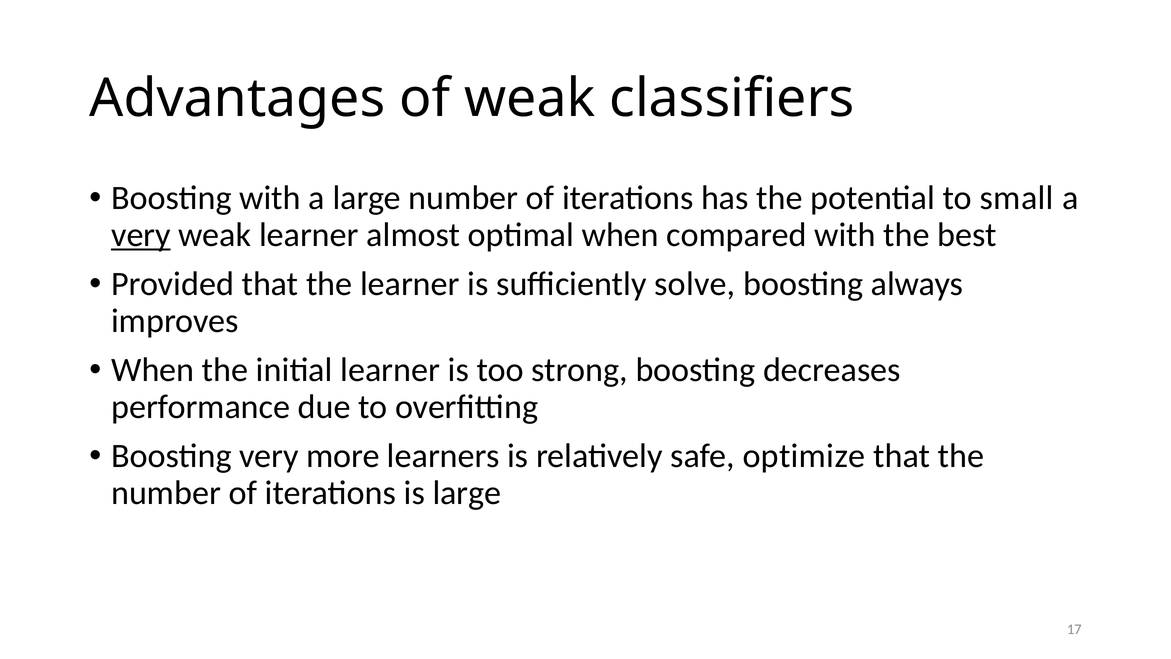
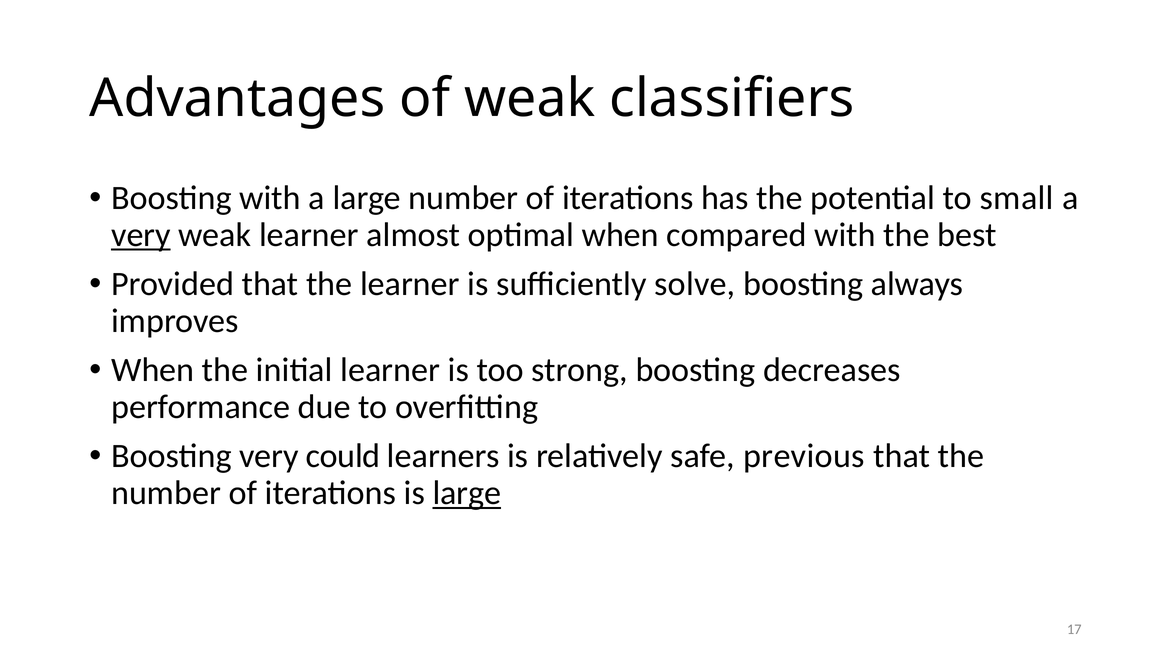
more: more -> could (343, 456)
optimize: optimize -> previous (804, 456)
large underline: none -> present (467, 493)
